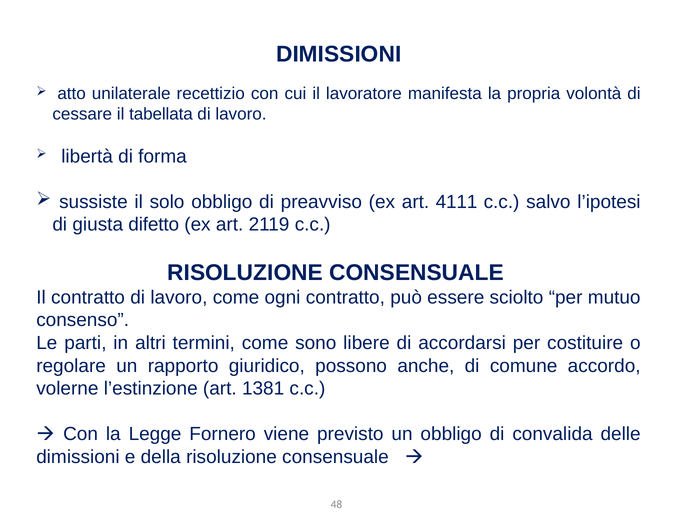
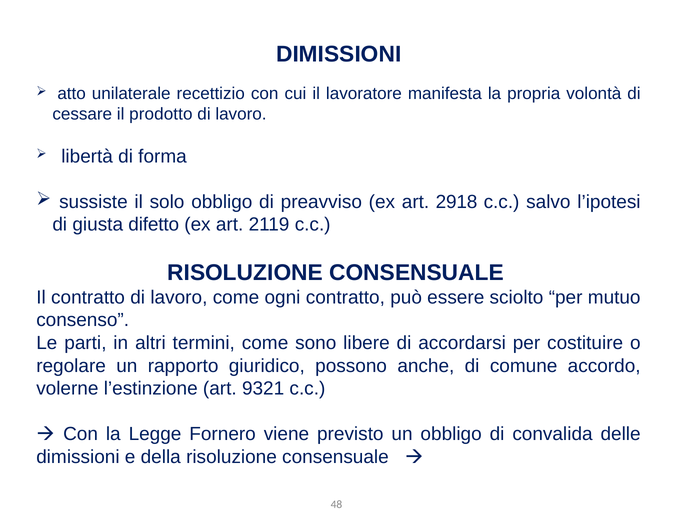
tabellata: tabellata -> prodotto (161, 114)
4111: 4111 -> 2918 (456, 202)
1381: 1381 -> 9321 (263, 389)
